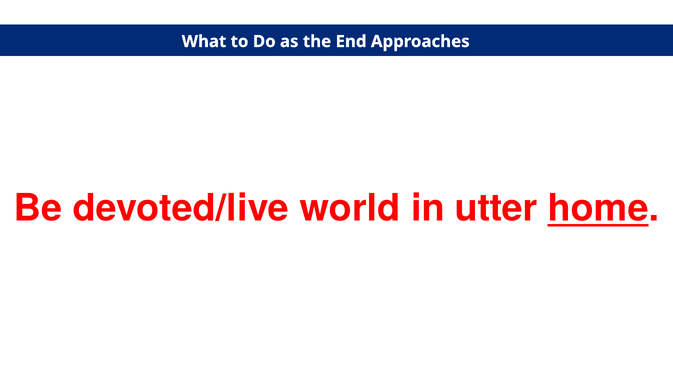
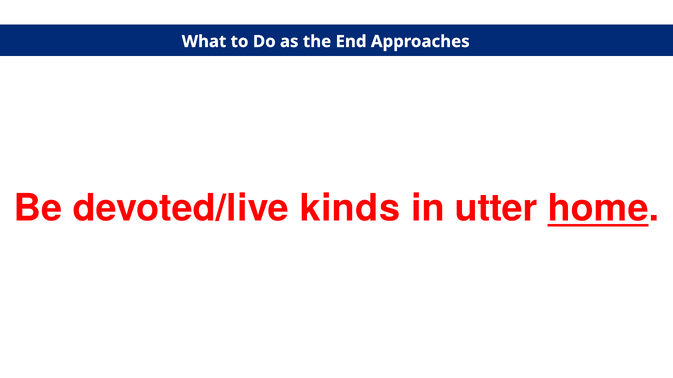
world: world -> kinds (350, 209)
